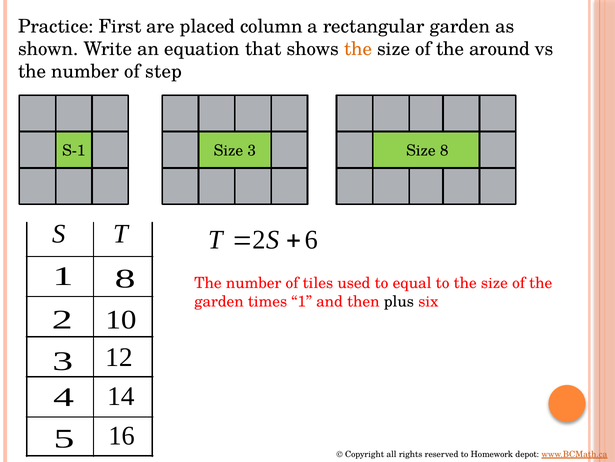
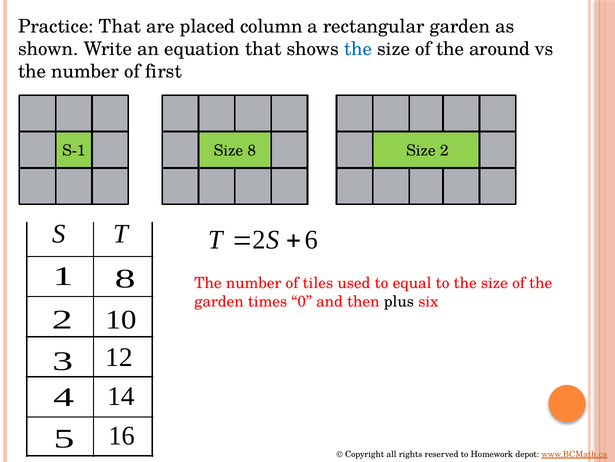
Practice First: First -> That (120, 26)
the colour: orange -> blue (358, 49)
step: step -> first (164, 71)
Size 3: 3 -> 8 (252, 151)
Size 8: 8 -> 2 (444, 151)
times 1: 1 -> 0 (302, 301)
